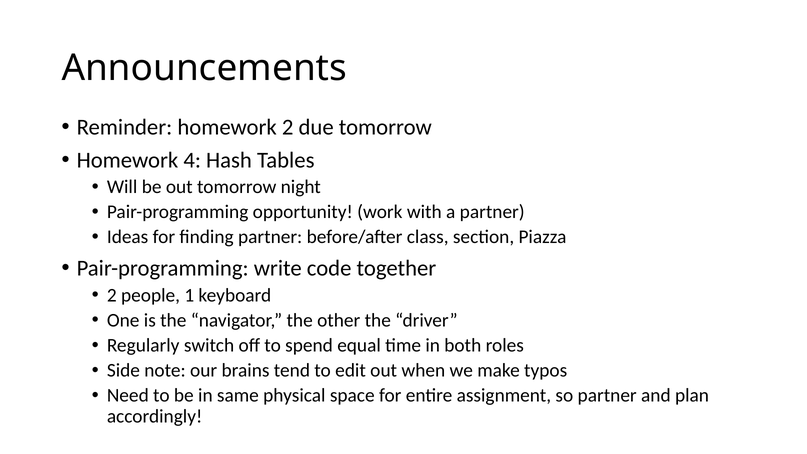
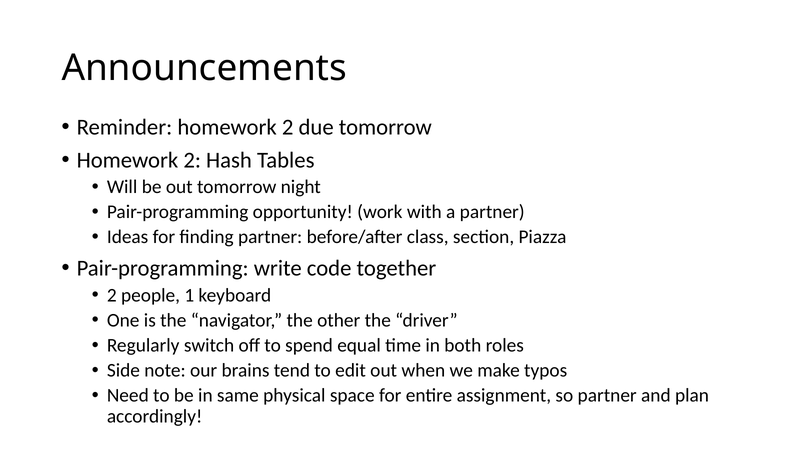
4: 4 -> 2 (192, 160)
